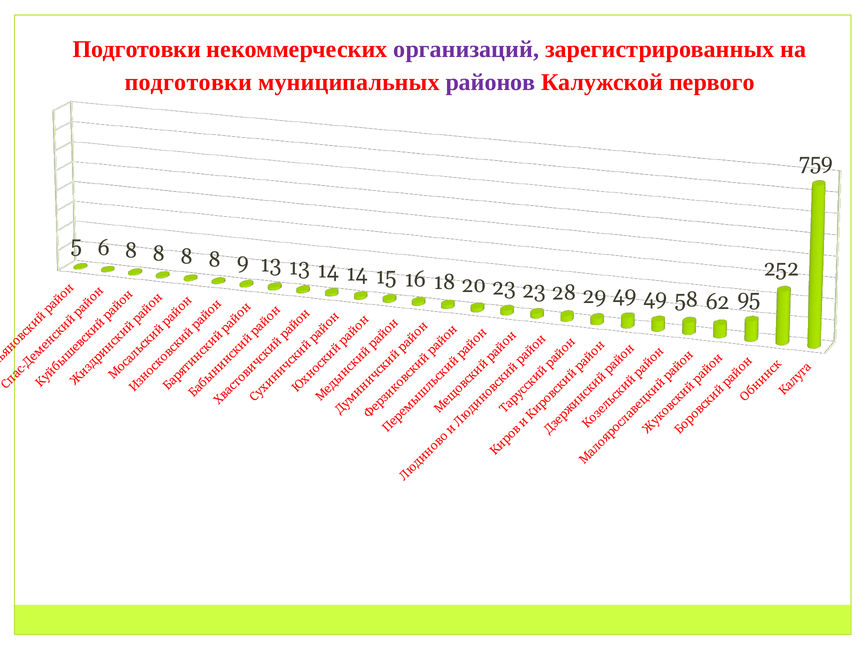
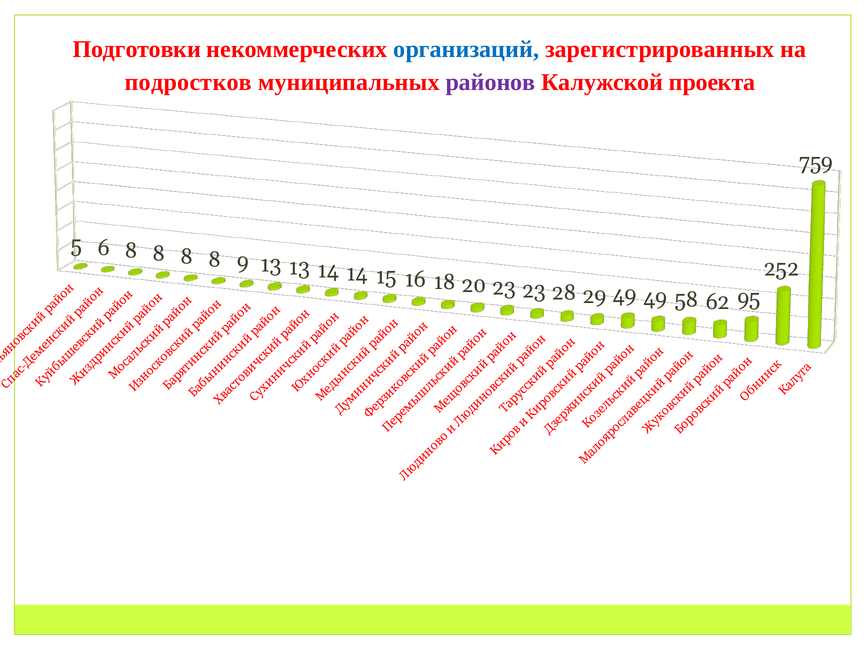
организаций colour: purple -> blue (466, 49)
подготовки: подготовки -> подростков (188, 83)
первого: первого -> проекта (712, 83)
